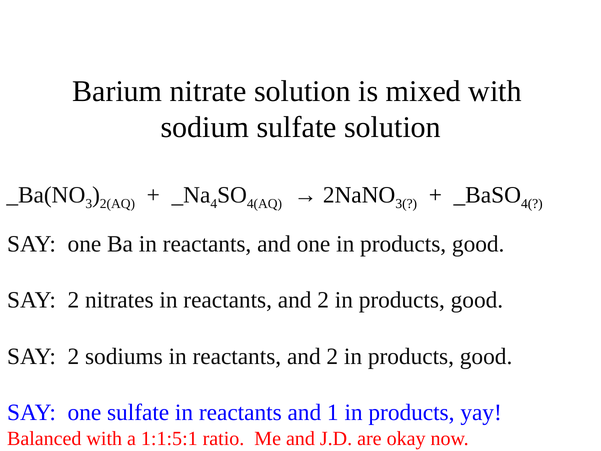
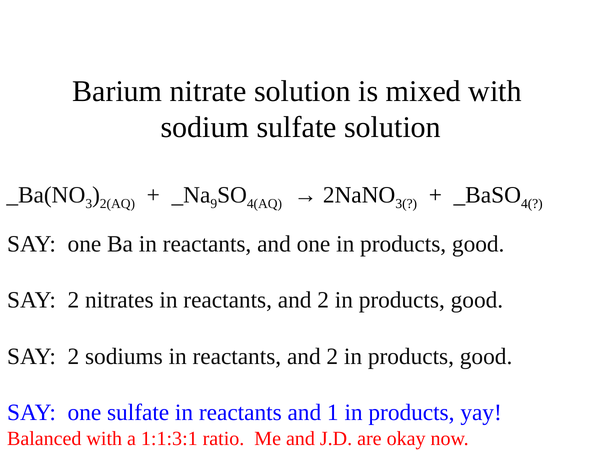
4: 4 -> 9 (214, 204)
1:1:5:1: 1:1:5:1 -> 1:1:3:1 (169, 438)
